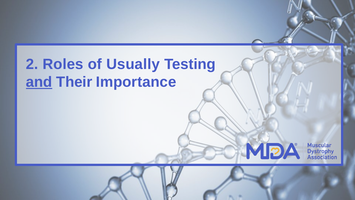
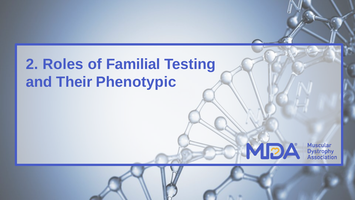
Usually: Usually -> Familial (133, 64)
and underline: present -> none (39, 82)
Importance: Importance -> Phenotypic (136, 82)
